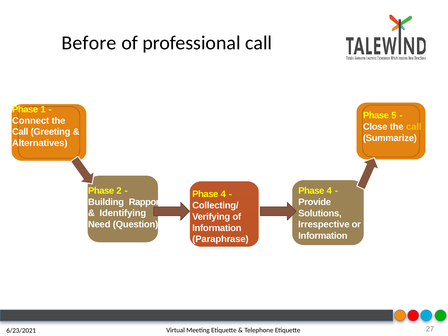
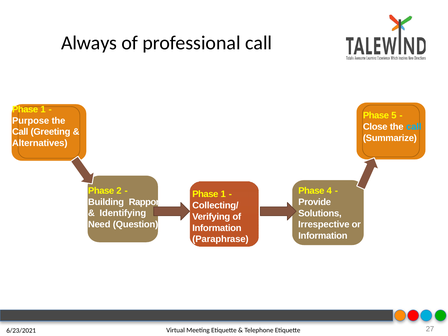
Before: Before -> Always (89, 43)
Connect: Connect -> Purpose (31, 121)
call colour: yellow -> light blue (414, 127)
4: 4 -> 1 (223, 194)
